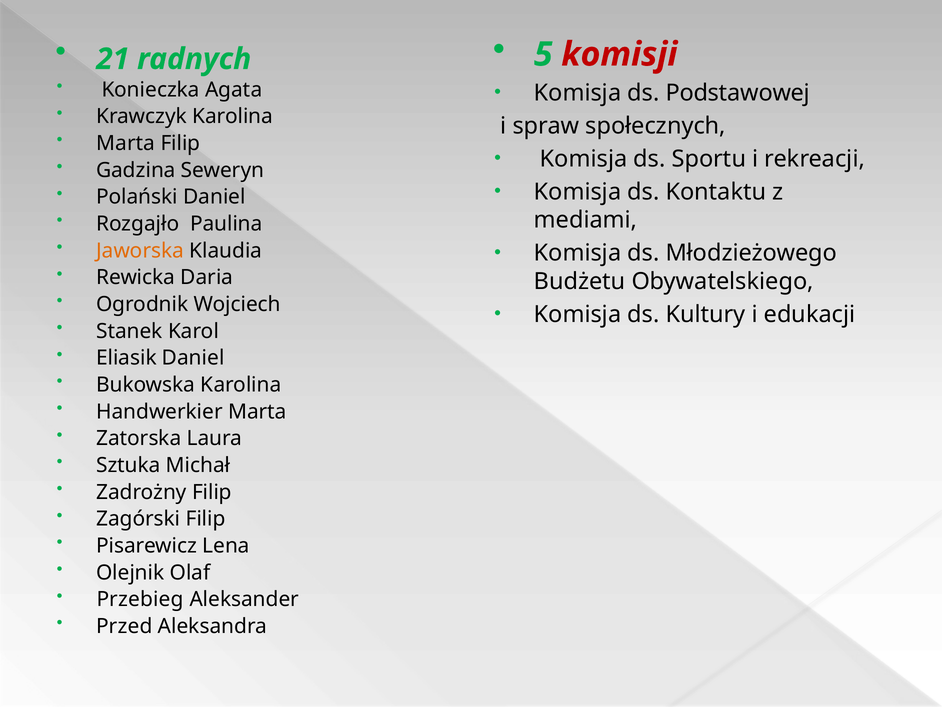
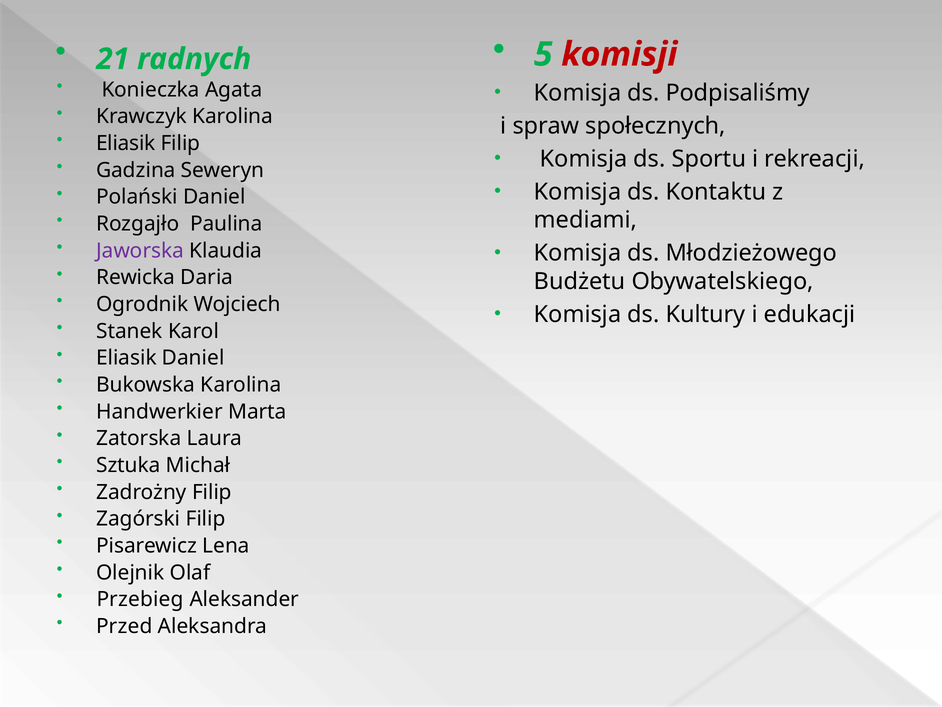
Podstawowej: Podstawowej -> Podpisaliśmy (738, 93)
Marta: Marta -> Eliasik (126, 143)
Jaworska colour: orange -> purple (140, 251)
